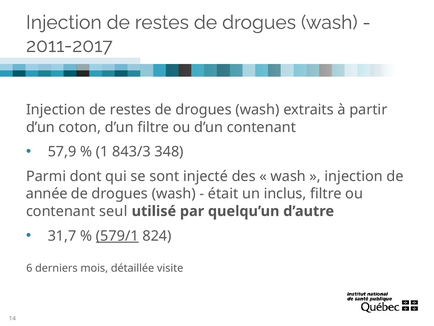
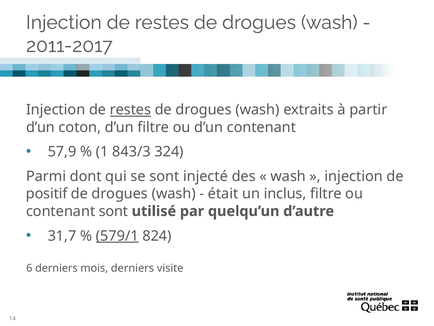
restes underline: none -> present (130, 110)
348: 348 -> 324 (169, 152)
année: année -> positif (47, 194)
contenant seul: seul -> sont (114, 211)
mois détaillée: détaillée -> derniers (132, 268)
